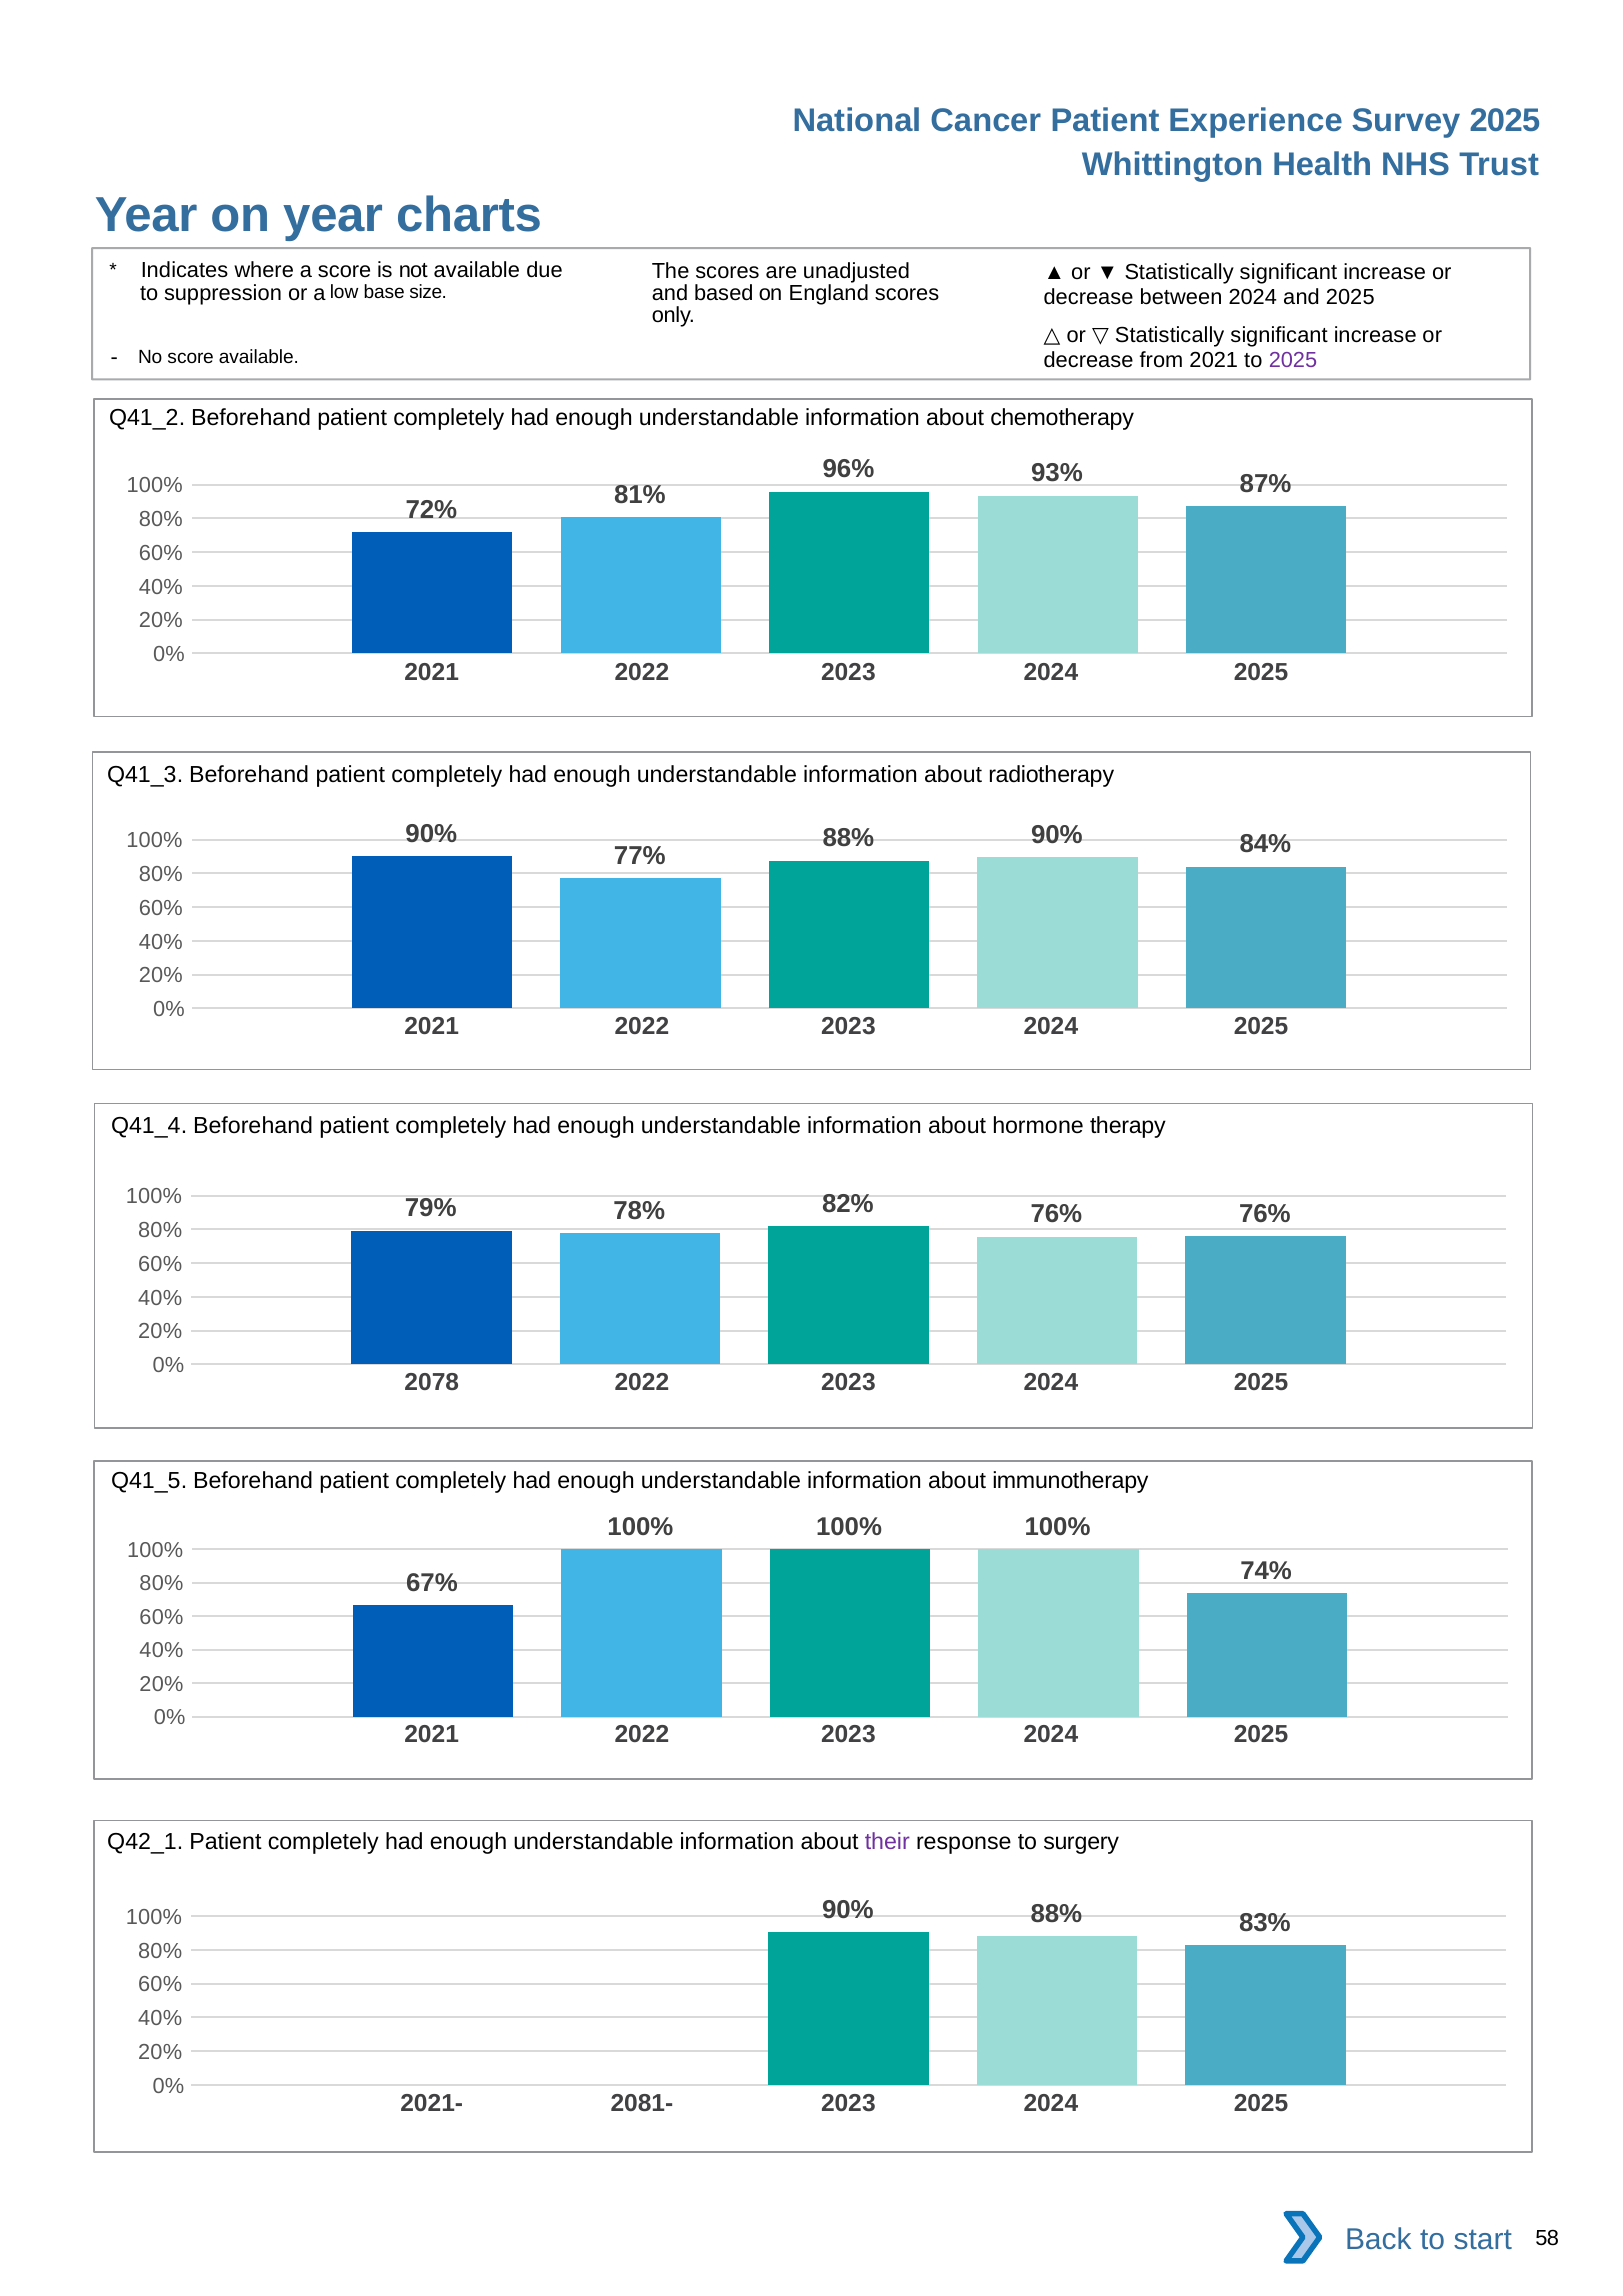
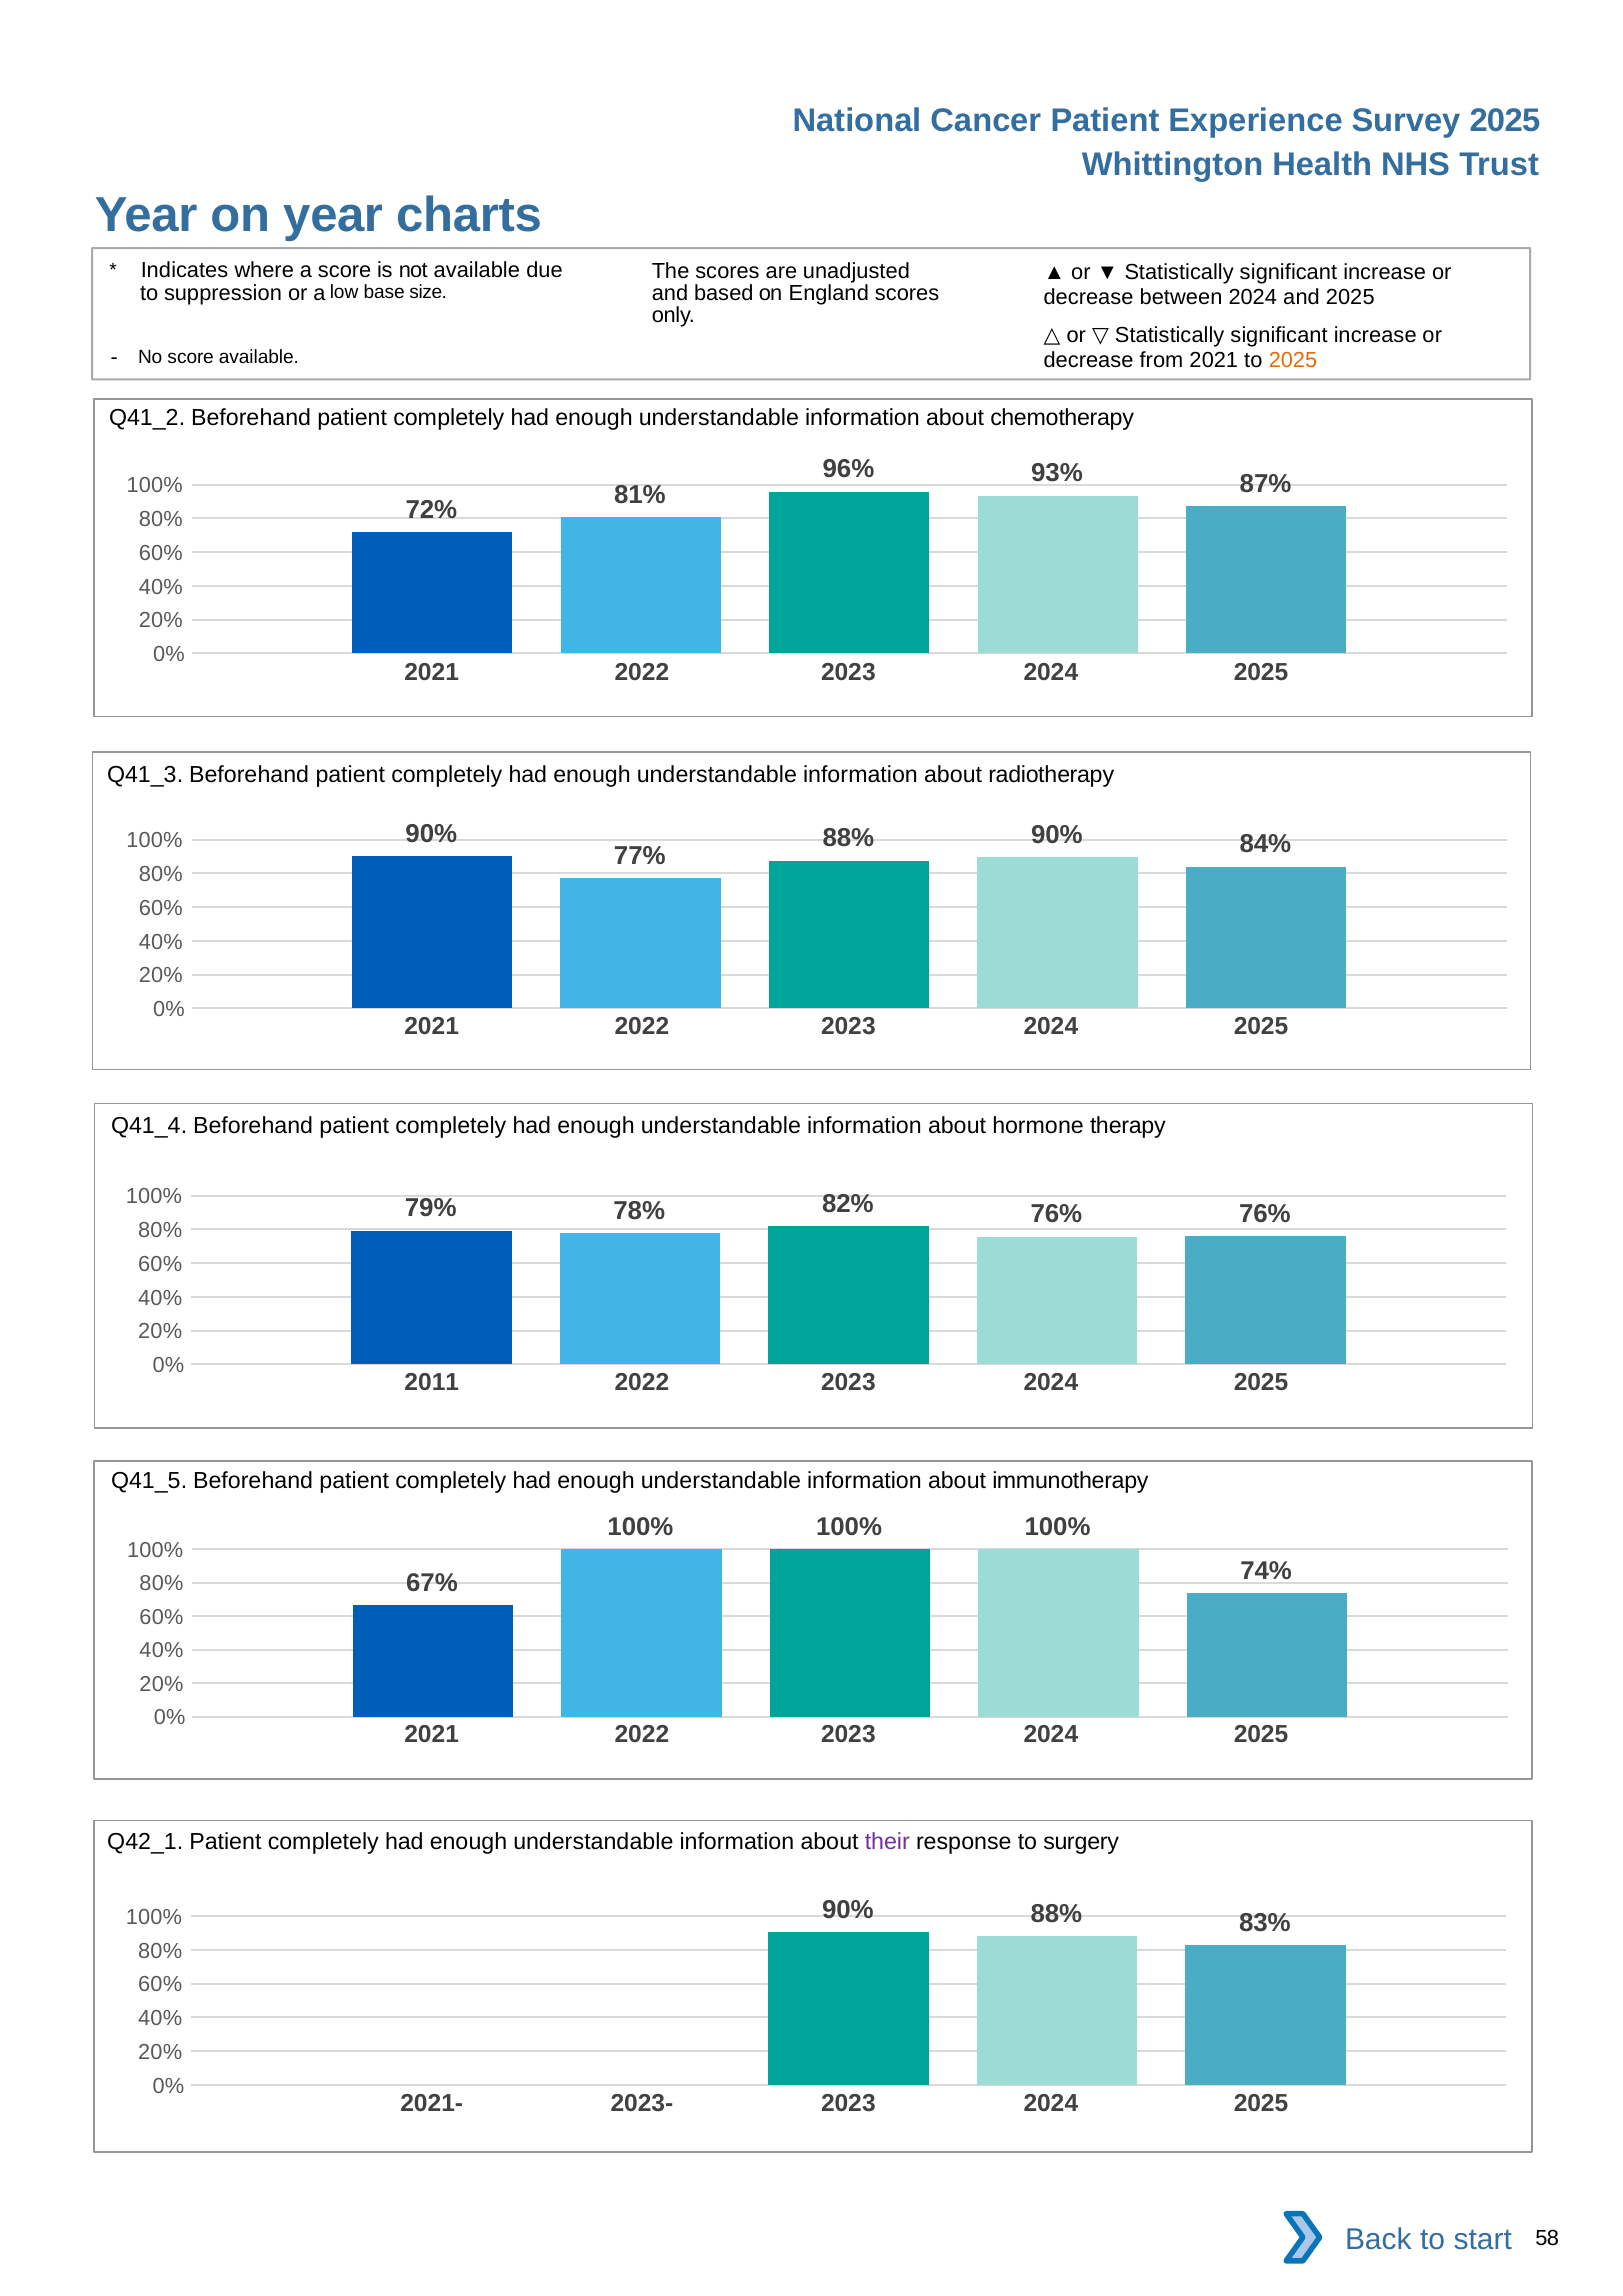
2025 colour: purple -> orange (1293, 360)
2078: 2078 -> 2011 (432, 1383)
2081-: 2081- -> 2023- (642, 2105)
